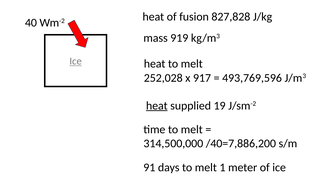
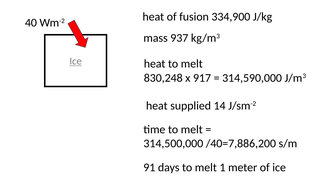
827,828: 827,828 -> 334,900 (231, 17)
919: 919 -> 937 (179, 38)
252,028: 252,028 -> 830,248 (163, 78)
493,769,596: 493,769,596 -> 314,590,000 (252, 78)
heat underline: present -> none (157, 106)
19: 19 -> 14 (220, 106)
